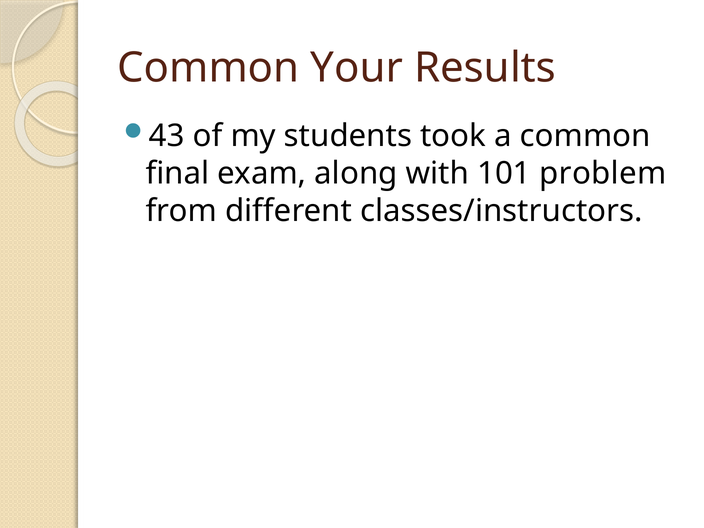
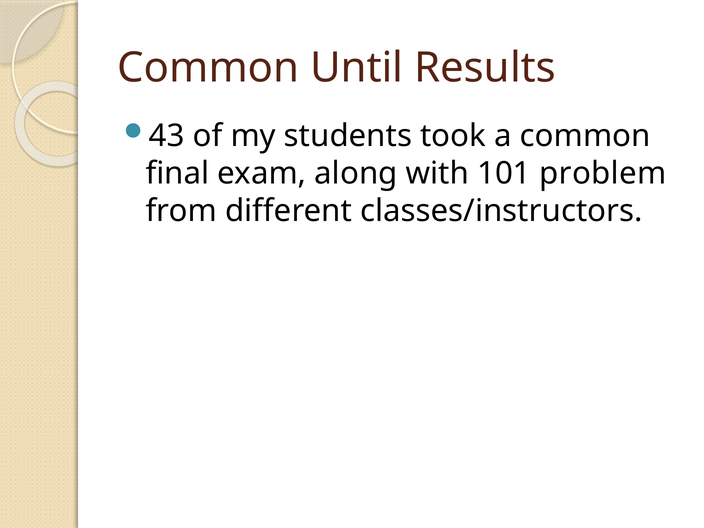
Your: Your -> Until (357, 68)
